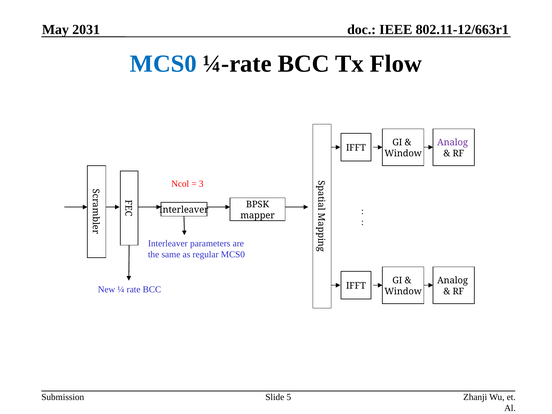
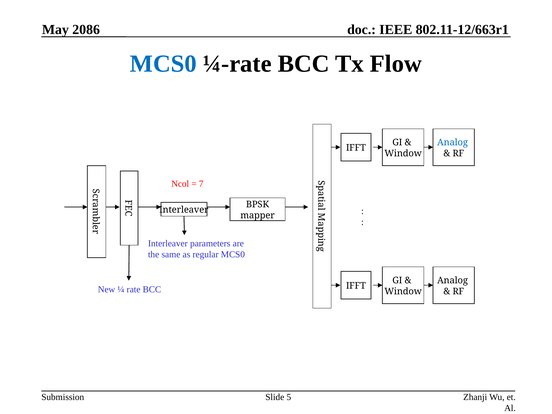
2031: 2031 -> 2086 (86, 30)
Analog colour: purple -> blue (453, 142)
3: 3 -> 7 (201, 184)
